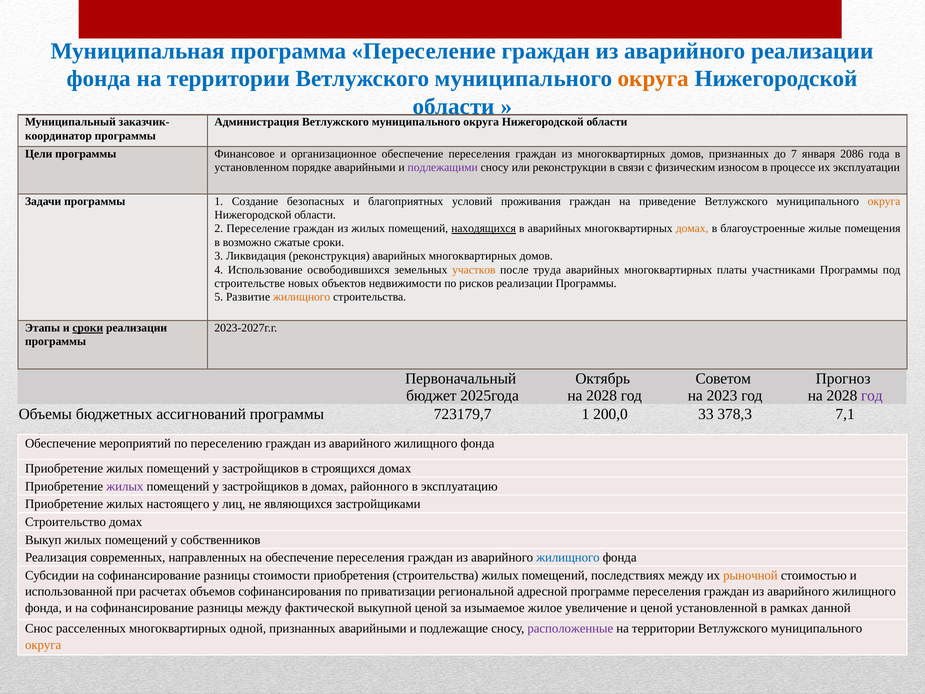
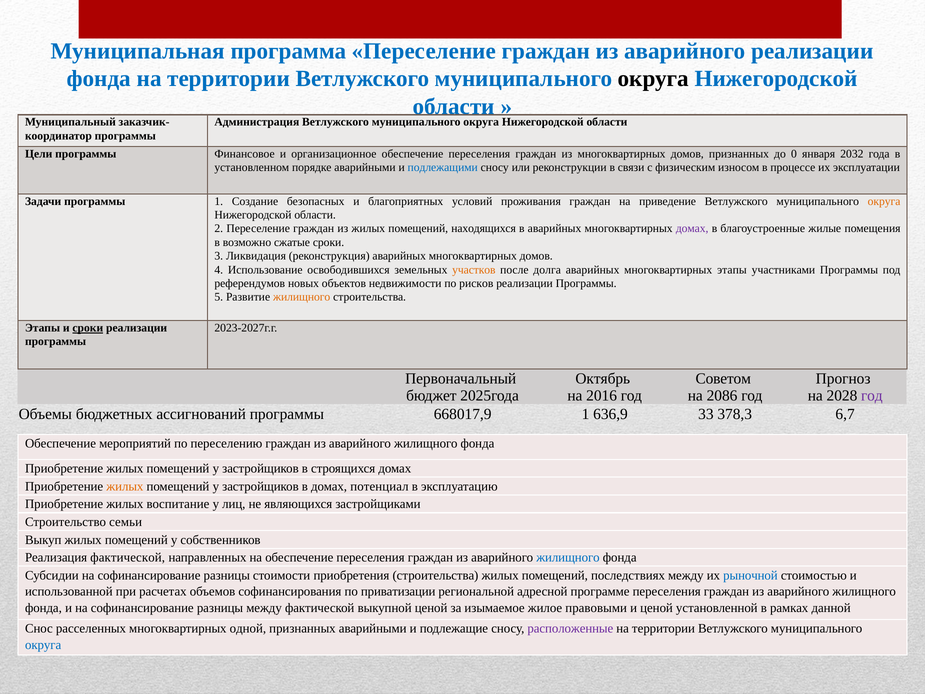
округа colour: orange -> black (653, 79)
7: 7 -> 0 (794, 154)
2086: 2086 -> 2032 (852, 154)
подлежащими colour: purple -> blue (443, 168)
находящихся underline: present -> none (484, 229)
домах colour: orange -> purple (692, 229)
труда: труда -> долга (547, 270)
многоквартирных платы: платы -> этапы (732, 270)
строительстве: строительстве -> референдумов (250, 283)
2028: 2028 -> 2016 (602, 395)
2023: 2023 -> 2086 (722, 395)
723179,7: 723179,7 -> 668017,9 (463, 414)
200,0: 200,0 -> 636,9 (611, 414)
7,1: 7,1 -> 6,7 (845, 414)
жилых colour: purple -> orange (125, 486)
районного: районного -> потенциал (379, 486)
настоящего: настоящего -> воспитание (178, 504)
Строительство домах: домах -> семьи (126, 522)
Реализация современных: современных -> фактической (128, 557)
рыночной colour: orange -> blue (750, 575)
увеличение: увеличение -> правовыми (596, 608)
округа colour: orange -> blue (43, 645)
